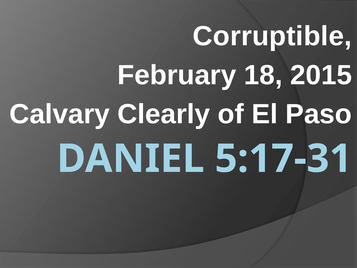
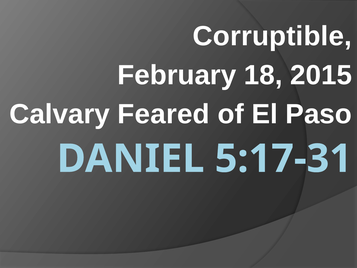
Clearly: Clearly -> Feared (164, 114)
